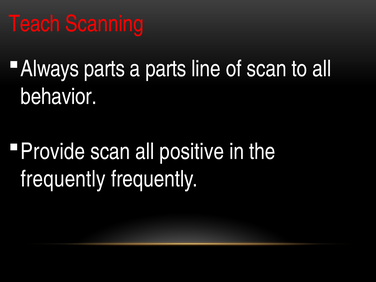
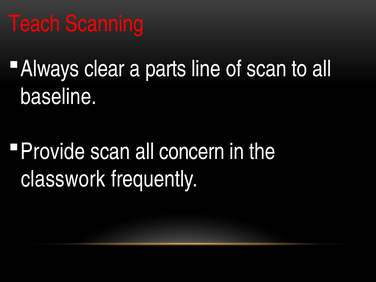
Always parts: parts -> clear (104, 69)
behavior: behavior -> baseline (58, 96)
positive: positive -> concern (192, 152)
frequently: frequently -> classwork (63, 179)
